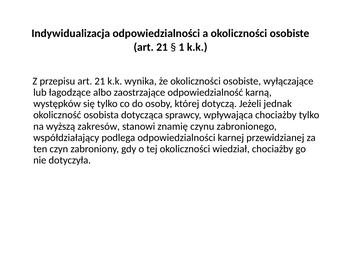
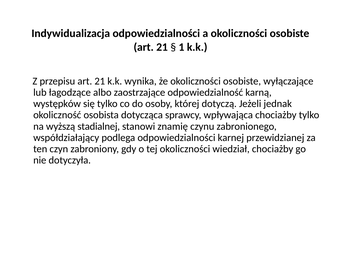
zakresów: zakresów -> stadialnej (99, 126)
